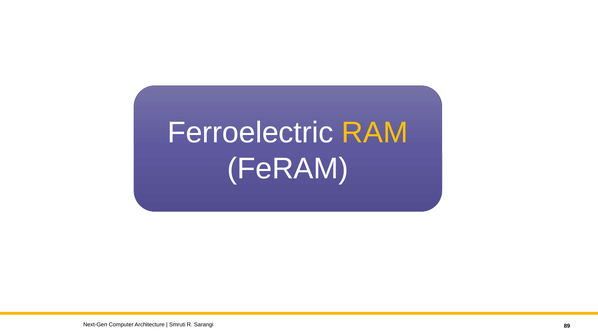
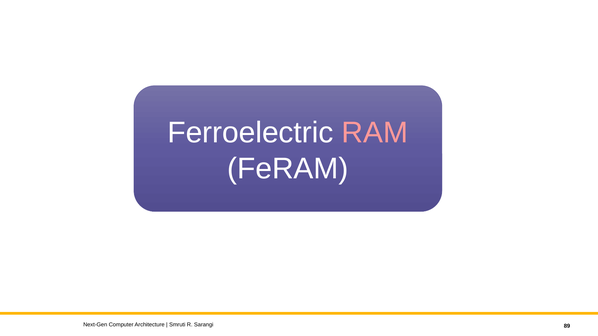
RAM colour: yellow -> pink (375, 133)
